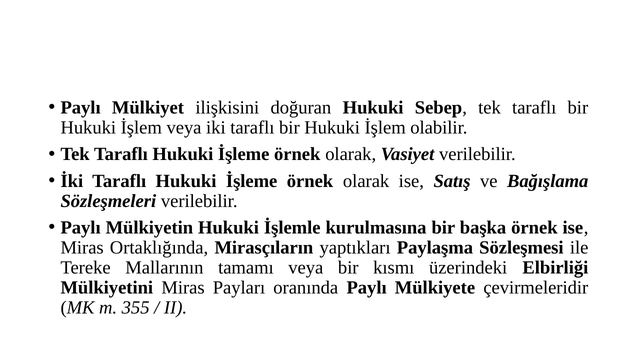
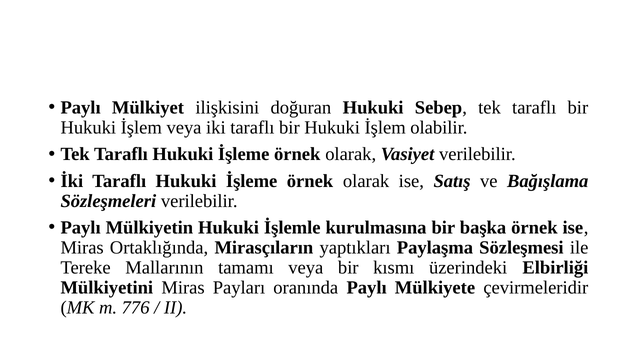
355: 355 -> 776 (136, 308)
